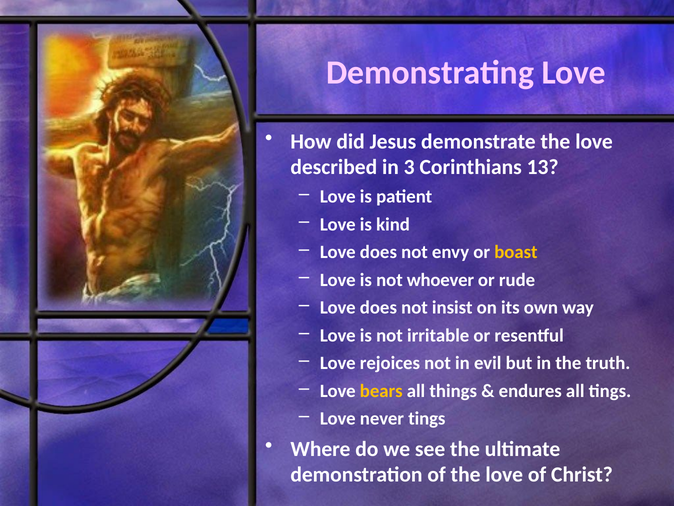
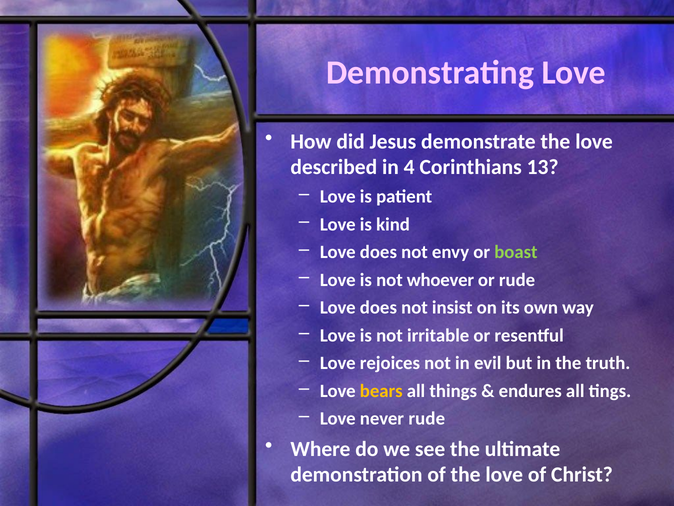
3: 3 -> 4 (409, 167)
boast colour: yellow -> light green (516, 252)
never tings: tings -> rude (427, 418)
